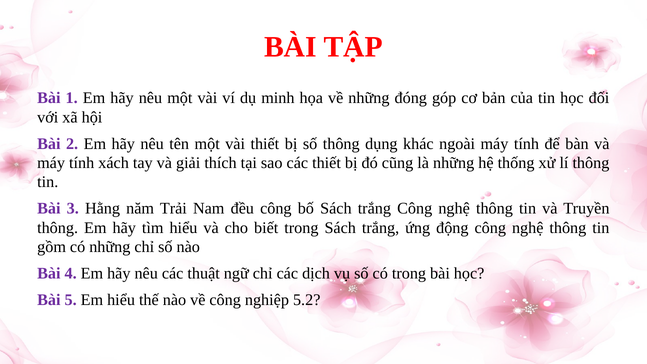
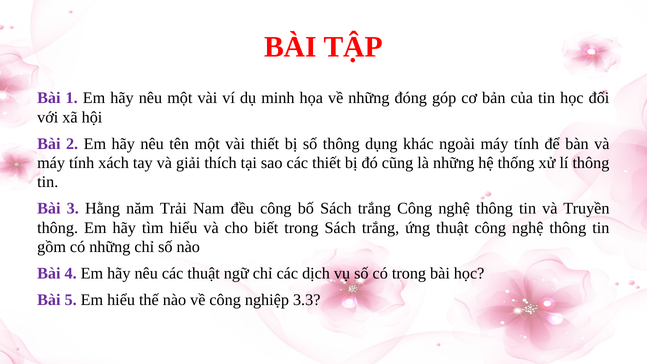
ứng động: động -> thuật (452, 228)
5.2: 5.2 -> 3.3 (307, 300)
